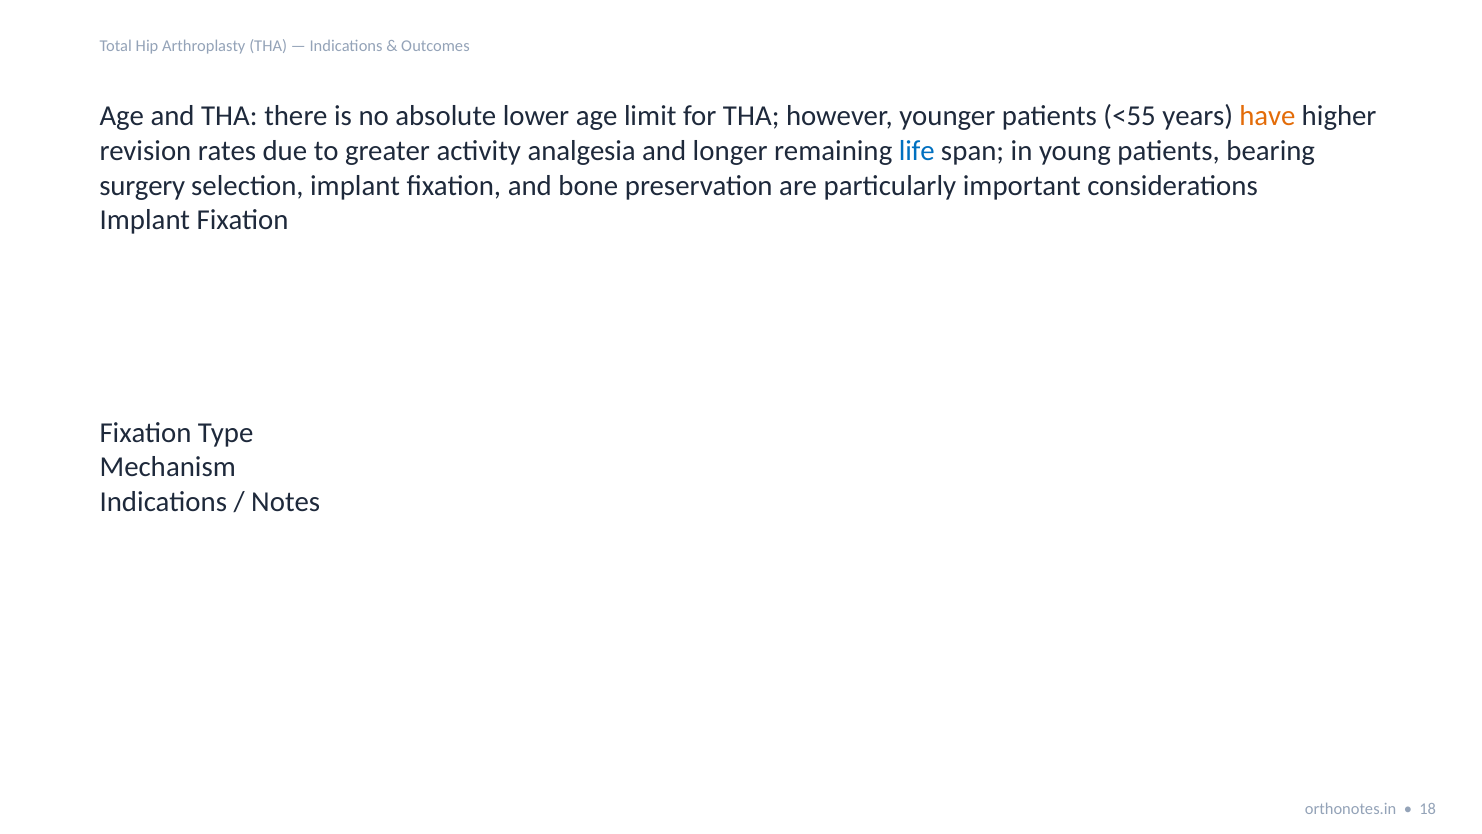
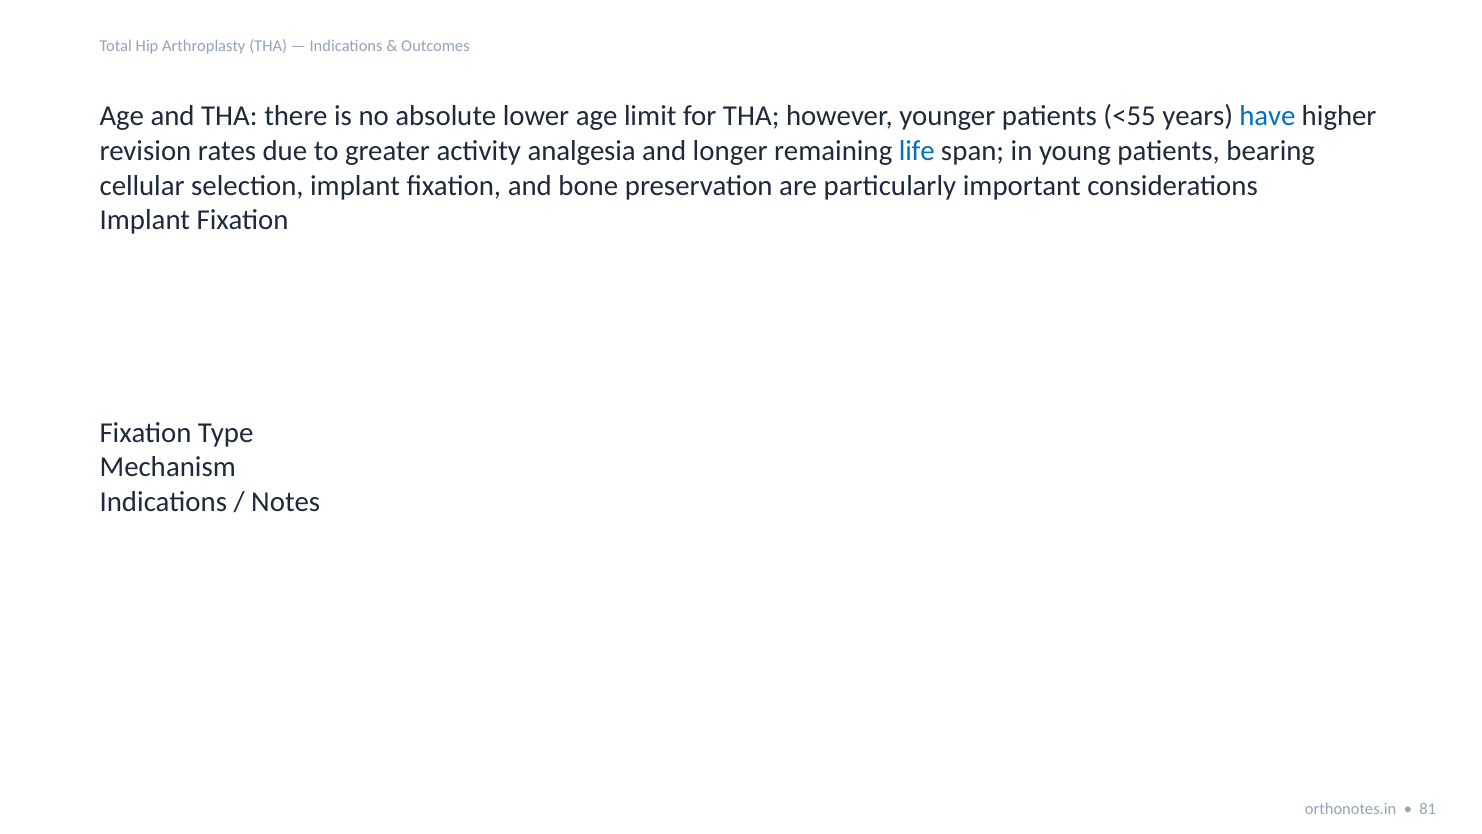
have colour: orange -> blue (1267, 116)
surgery: surgery -> cellular (142, 185)
18: 18 -> 81 (1428, 809)
